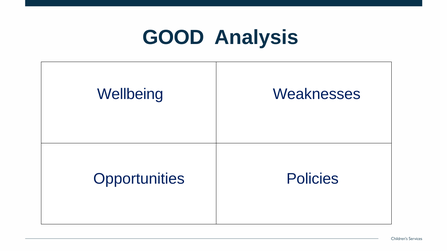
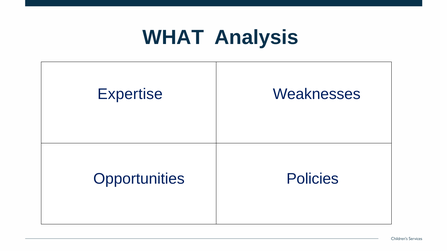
GOOD: GOOD -> WHAT (173, 38)
Wellbeing: Wellbeing -> Expertise (130, 94)
